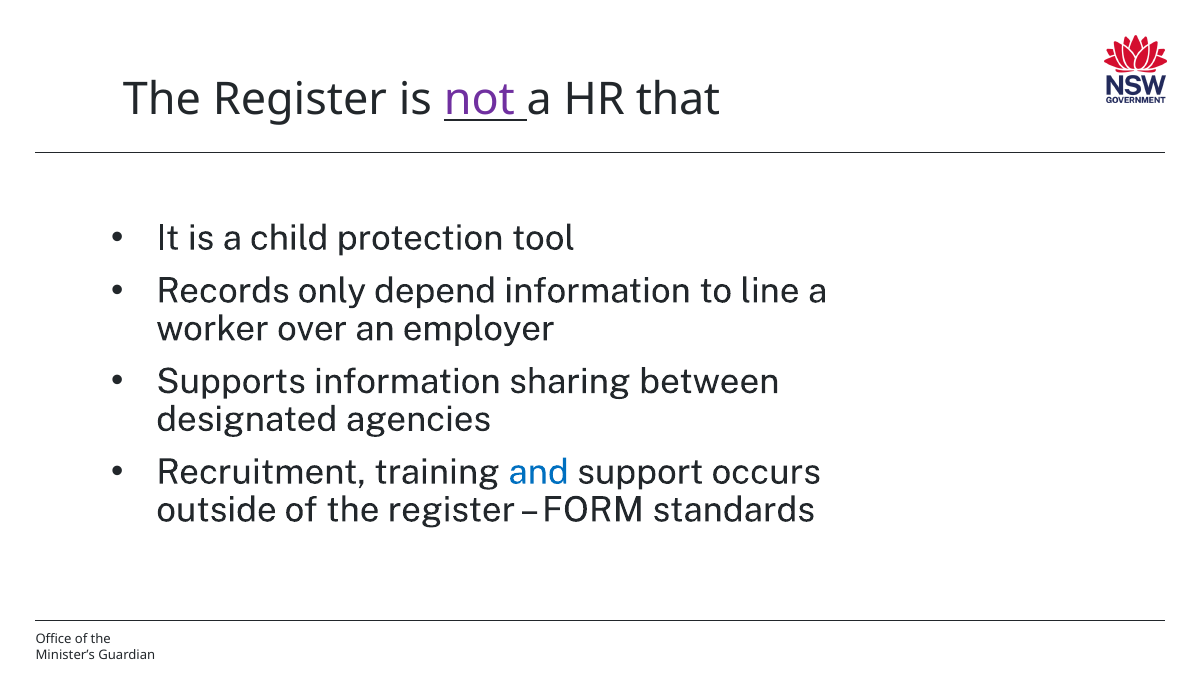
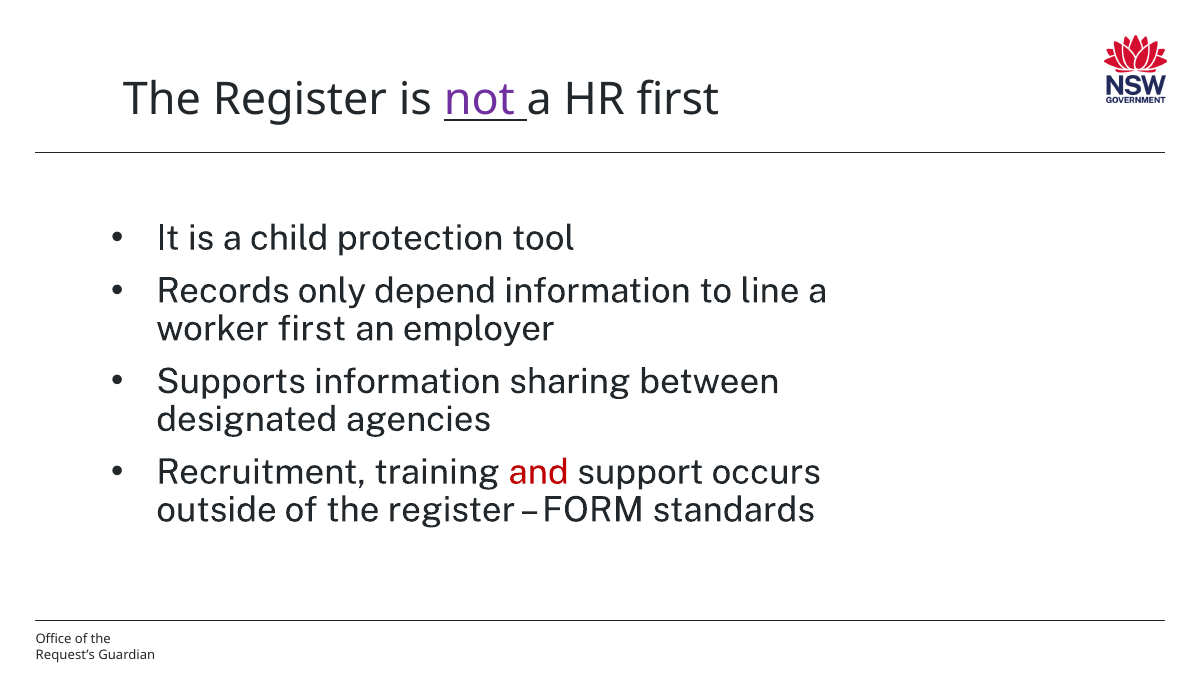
HR that: that -> first (678, 100)
worker over: over -> first (312, 329)
and colour: blue -> red (539, 472)
Minister’s: Minister’s -> Request’s (65, 655)
